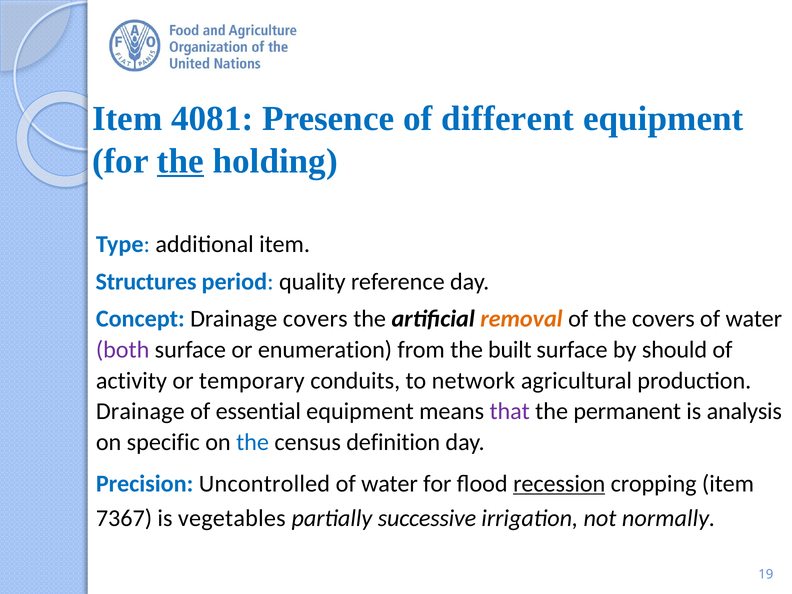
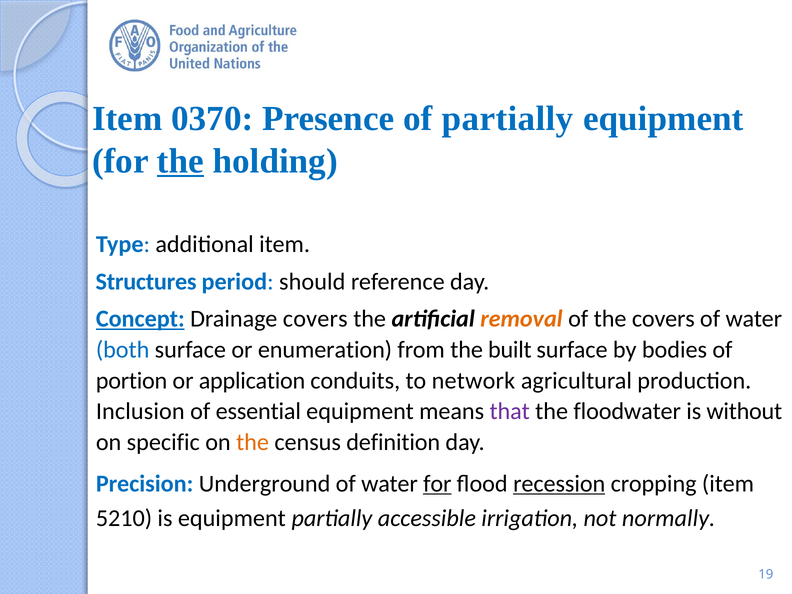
4081: 4081 -> 0370 (212, 119)
of different: different -> partially (508, 119)
quality: quality -> should (312, 282)
Concept underline: none -> present (140, 319)
both colour: purple -> blue (123, 350)
should: should -> bodies (674, 350)
activity: activity -> portion (132, 381)
temporary: temporary -> application (252, 381)
Drainage: Drainage -> Inclusion (140, 411)
permanent: permanent -> floodwater (627, 411)
analysis: analysis -> without (744, 411)
the colour: blue -> orange (253, 442)
Uncontrolled: Uncontrolled -> Underground (265, 484)
for underline: none -> present (437, 484)
7367: 7367 -> 5210 (124, 518)
is vegetables: vegetables -> equipment (232, 518)
successive: successive -> accessible (427, 518)
